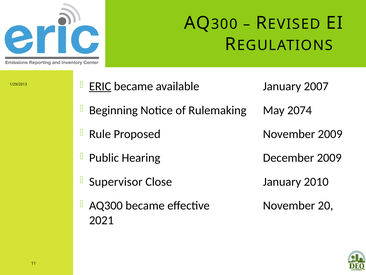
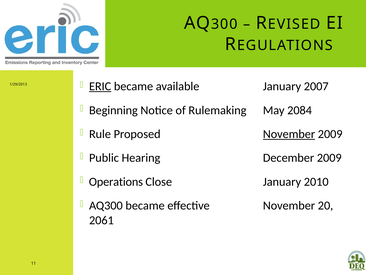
2074: 2074 -> 2084 (300, 110)
November underline: none -> present (289, 134)
Supervisor: Supervisor -> Operations (116, 181)
2021: 2021 -> 2061 (101, 220)
